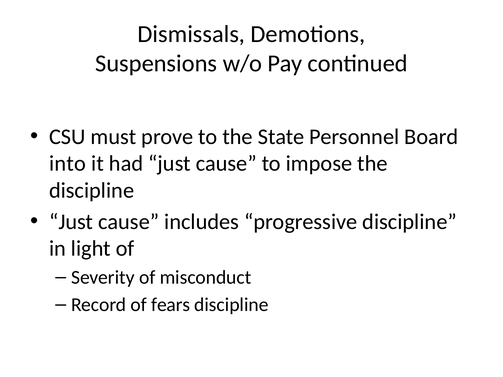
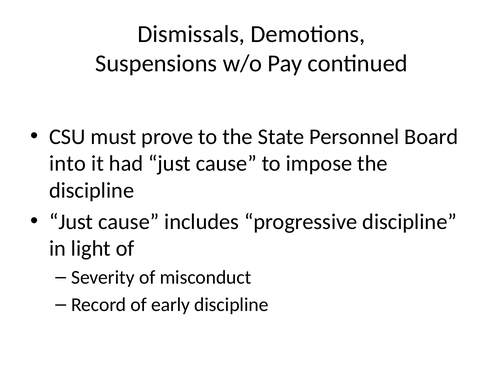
fears: fears -> early (171, 305)
